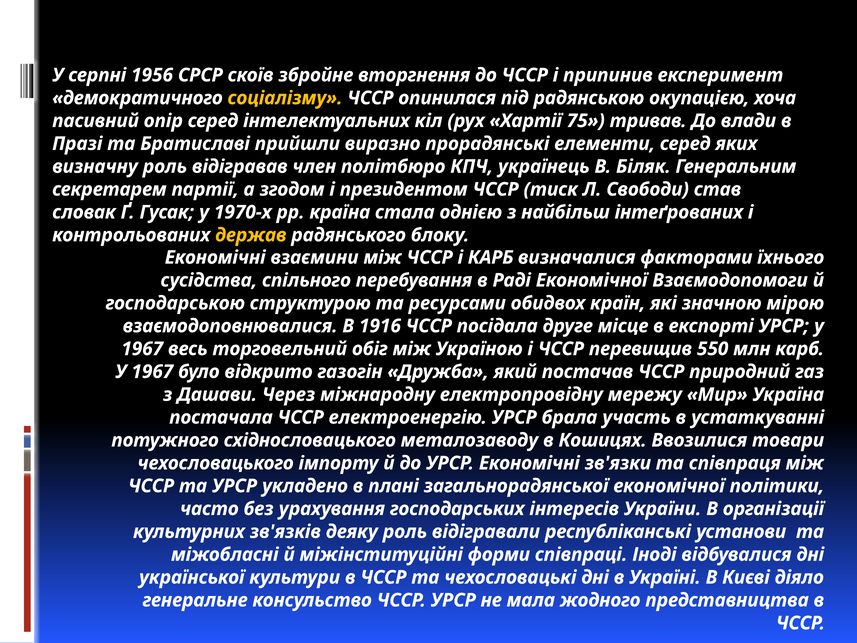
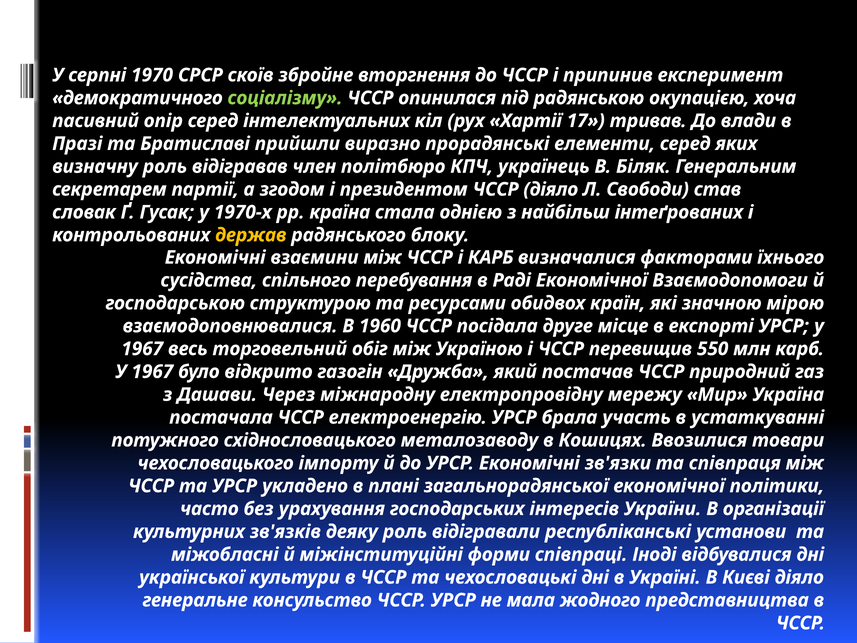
1956: 1956 -> 1970 (152, 75)
соціалізму colour: yellow -> light green (285, 98)
75: 75 -> 17 (586, 121)
ЧССР тиск: тиск -> діяло (551, 189)
1916: 1916 -> 1960 (380, 326)
